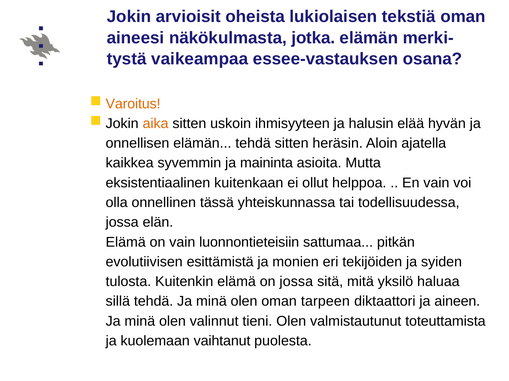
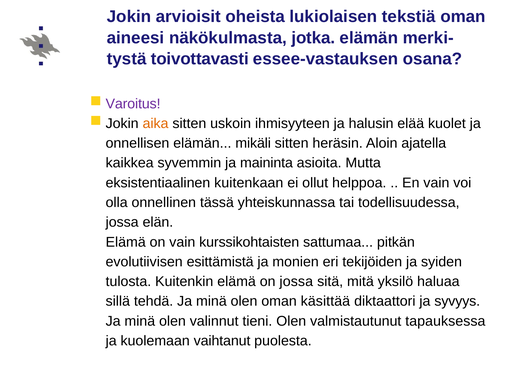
vaikeampaa: vaikeampaa -> toivottavasti (200, 59)
Varoitus colour: orange -> purple (133, 104)
hyvän: hyvän -> kuolet (447, 124)
elämän tehdä: tehdä -> mikäli (253, 144)
luonnontieteisiin: luonnontieteisiin -> kurssikohtaisten (249, 243)
tarpeen: tarpeen -> käsittää (325, 302)
aineen: aineen -> syvyys (457, 302)
toteuttamista: toteuttamista -> tapauksessa (445, 322)
